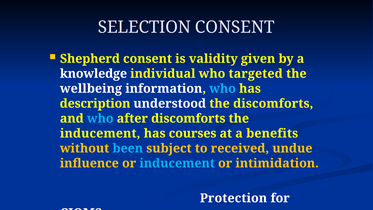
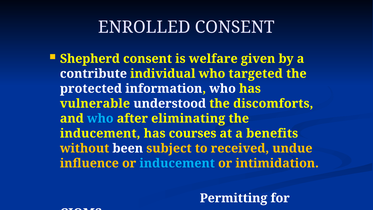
SELECTION: SELECTION -> ENROLLED (144, 27)
validity: validity -> welfare (213, 59)
knowledge: knowledge -> contribute (93, 74)
wellbeing: wellbeing -> protected (91, 89)
who colour: light blue -> white (223, 89)
description: description -> vulnerable (95, 103)
after discomforts: discomforts -> eliminating (188, 118)
been colour: light blue -> white (128, 148)
Protection: Protection -> Permitting (234, 198)
